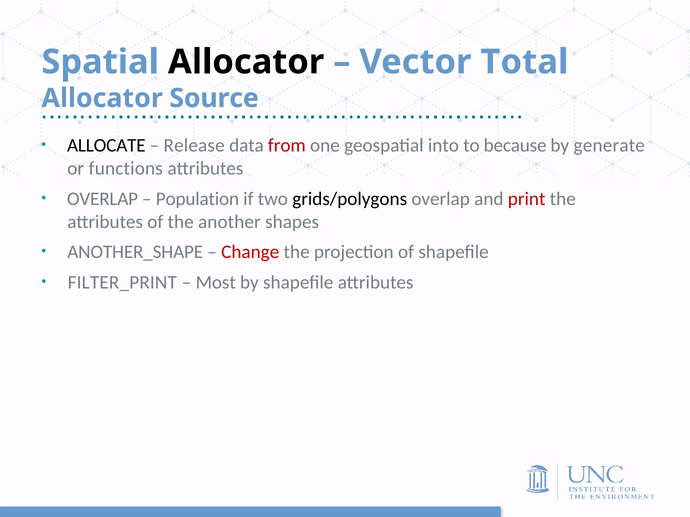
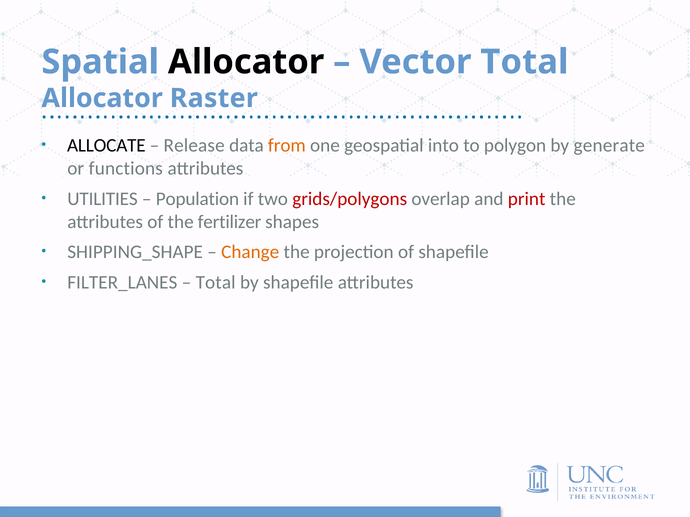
Source: Source -> Raster (214, 98)
from colour: red -> orange (287, 146)
because: because -> polygon (515, 146)
OVERLAP: OVERLAP -> UTILITIES (103, 199)
grids/polygons colour: black -> red (350, 199)
another: another -> fertilizer (230, 222)
ANOTHER_SHAPE: ANOTHER_SHAPE -> SHIPPING_SHAPE (135, 252)
Change colour: red -> orange (250, 252)
FILTER_PRINT: FILTER_PRINT -> FILTER_LANES (122, 283)
Most: Most -> Total (216, 283)
